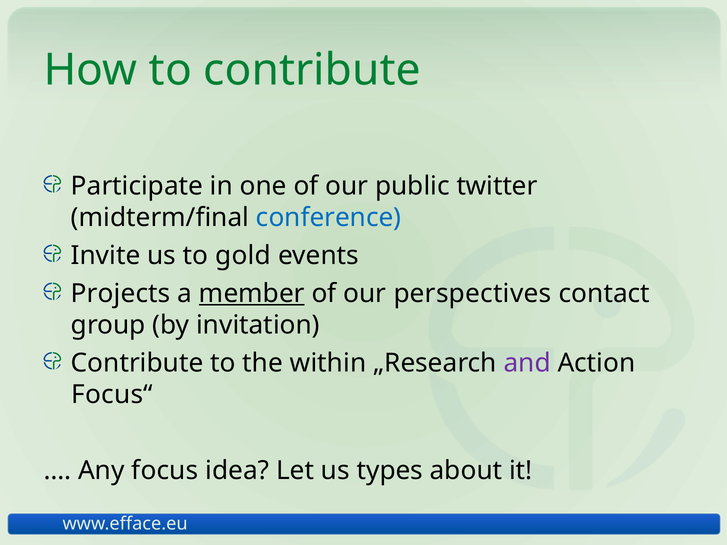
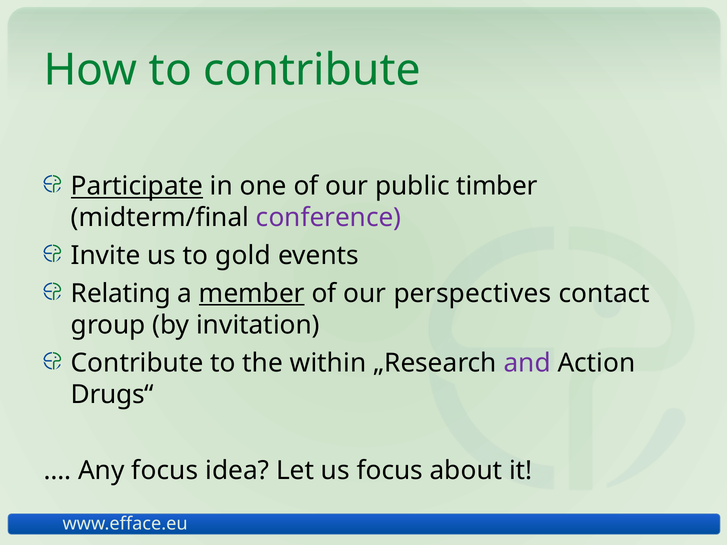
Participate underline: none -> present (137, 186)
twitter: twitter -> timber (497, 186)
conference colour: blue -> purple (329, 218)
Projects: Projects -> Relating (121, 294)
Focus“: Focus“ -> Drugs“ (112, 395)
us types: types -> focus (390, 471)
